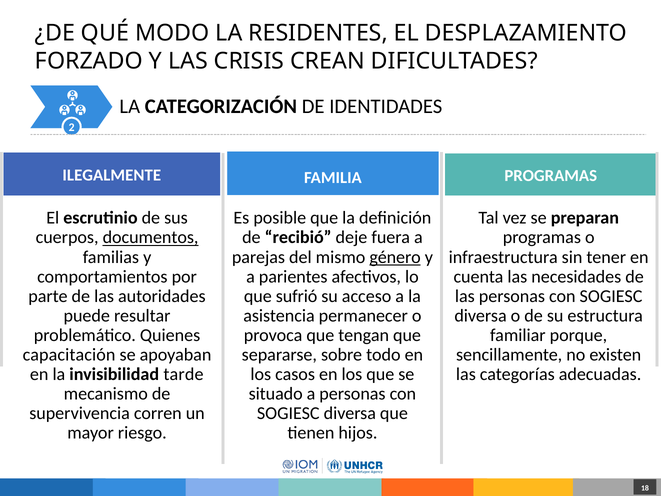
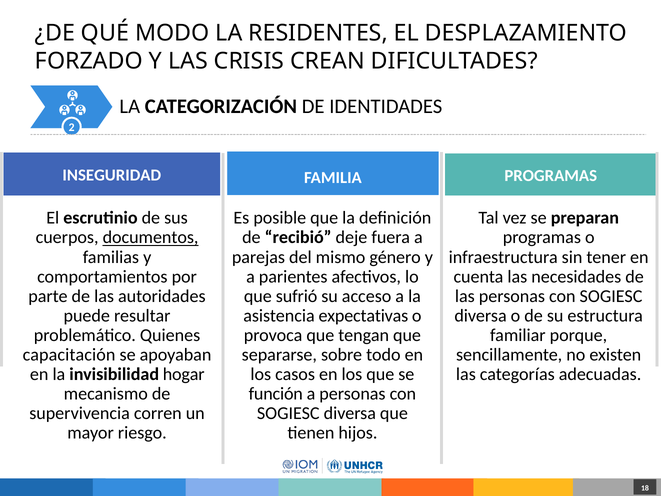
ILEGALMENTE: ILEGALMENTE -> INSEGURIDAD (112, 175)
género underline: present -> none (395, 257)
permanecer: permanecer -> expectativas (363, 316)
tarde: tarde -> hogar (184, 374)
situado: situado -> función (276, 394)
